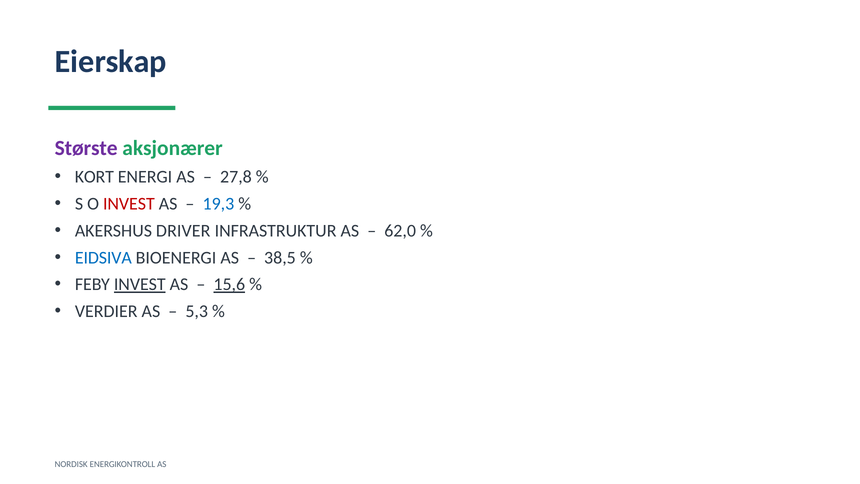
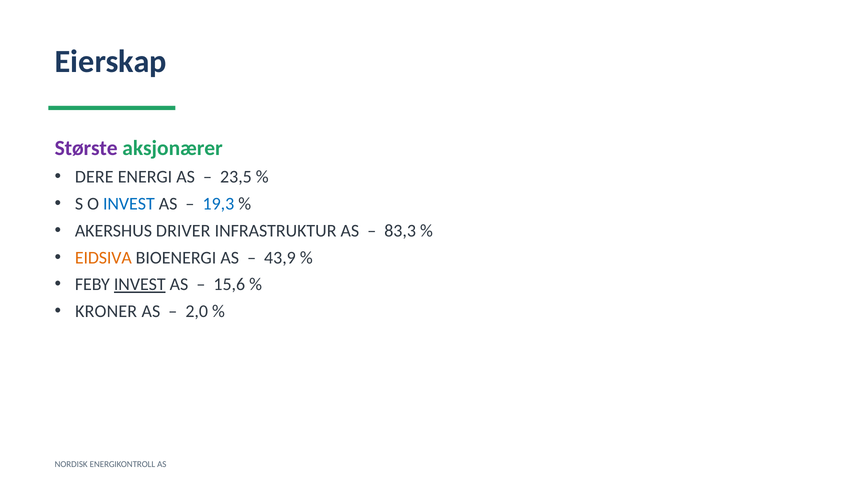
KORT: KORT -> DERE (94, 177)
27,8: 27,8 -> 23,5 (236, 177)
INVEST colour: red -> blue (129, 204)
62,0: 62,0 -> 83,3 (400, 231)
EIDSIVA colour: blue -> orange (103, 258)
38,5: 38,5 -> 43,9 (280, 258)
15,6 underline: present -> none (229, 284)
VERDIER: VERDIER -> KRONER (106, 311)
5,3: 5,3 -> 2,0 (197, 311)
